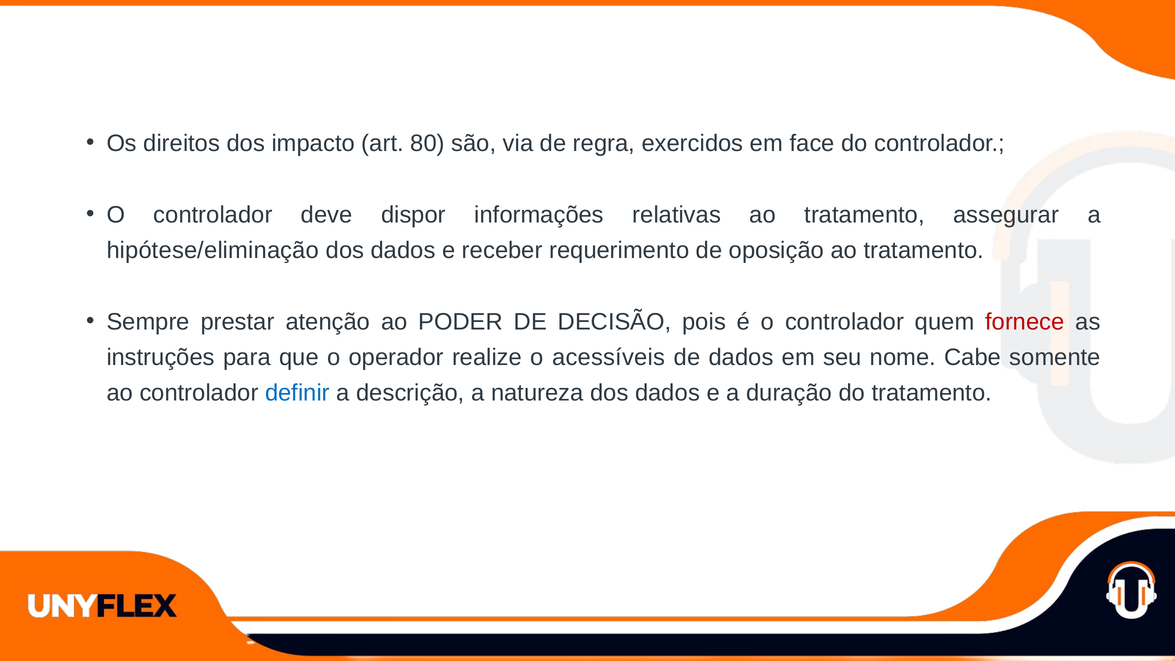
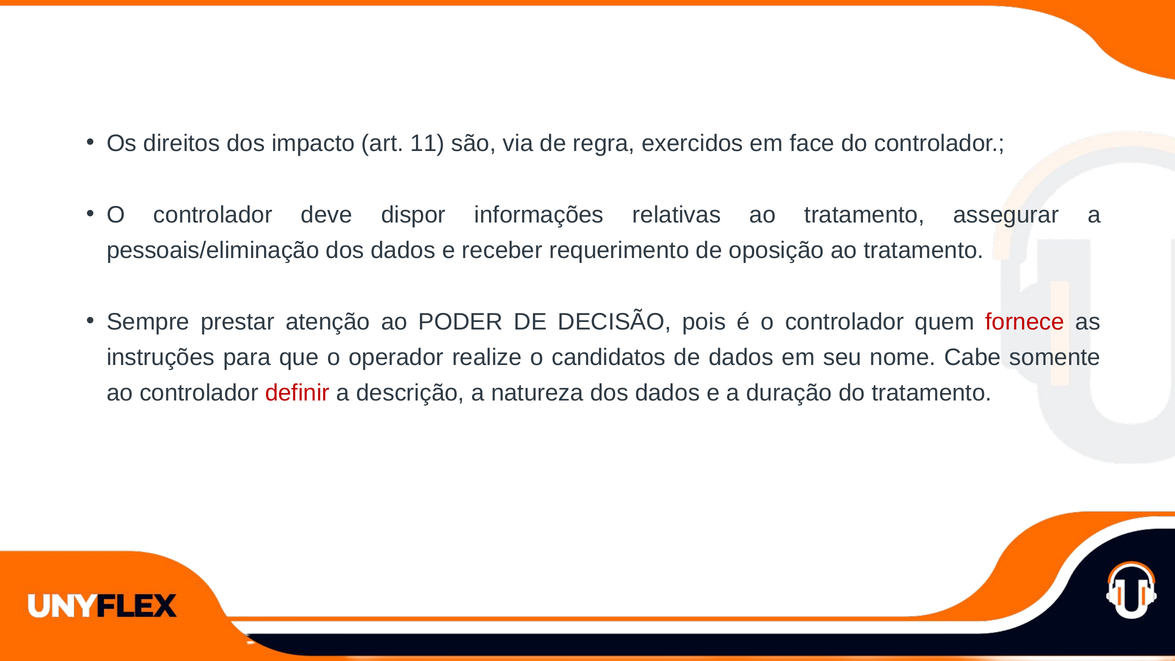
80: 80 -> 11 (428, 143)
hipótese/eliminação: hipótese/eliminação -> pessoais/eliminação (213, 250)
acessíveis: acessíveis -> candidatos (609, 357)
definir colour: blue -> red (297, 393)
